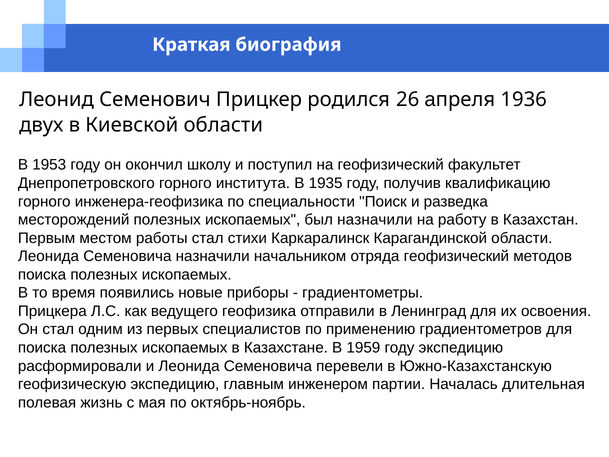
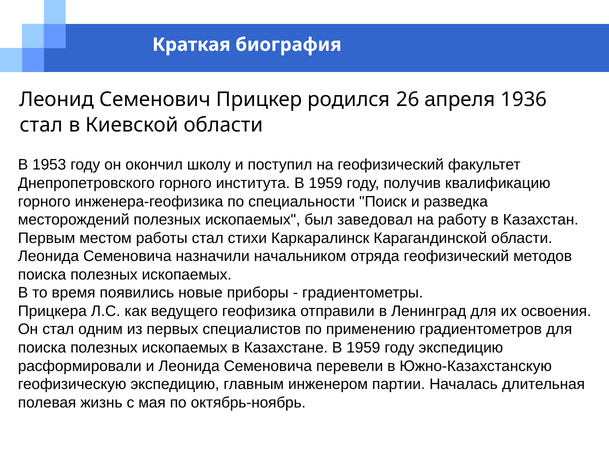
двух: двух -> стал (41, 125)
института В 1935: 1935 -> 1959 (326, 183)
был назначили: назначили -> заведовал (375, 220)
